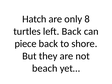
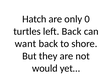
8: 8 -> 0 (87, 19)
piece: piece -> want (25, 44)
beach: beach -> would (45, 68)
